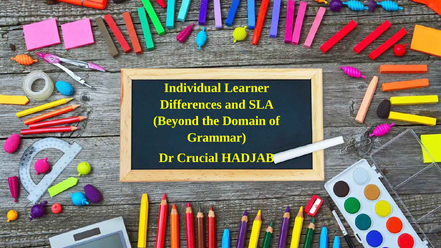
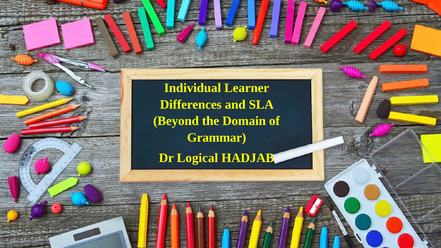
Crucial: Crucial -> Logical (197, 158)
